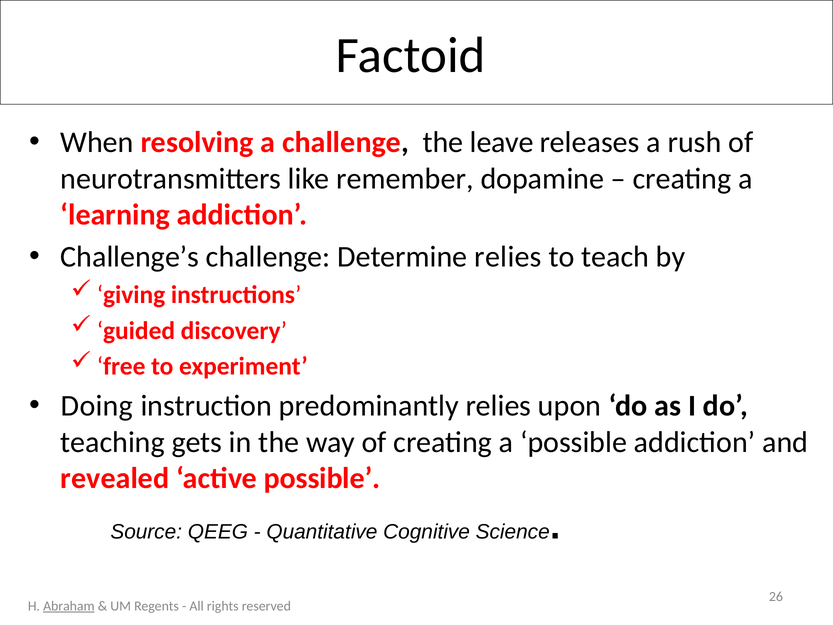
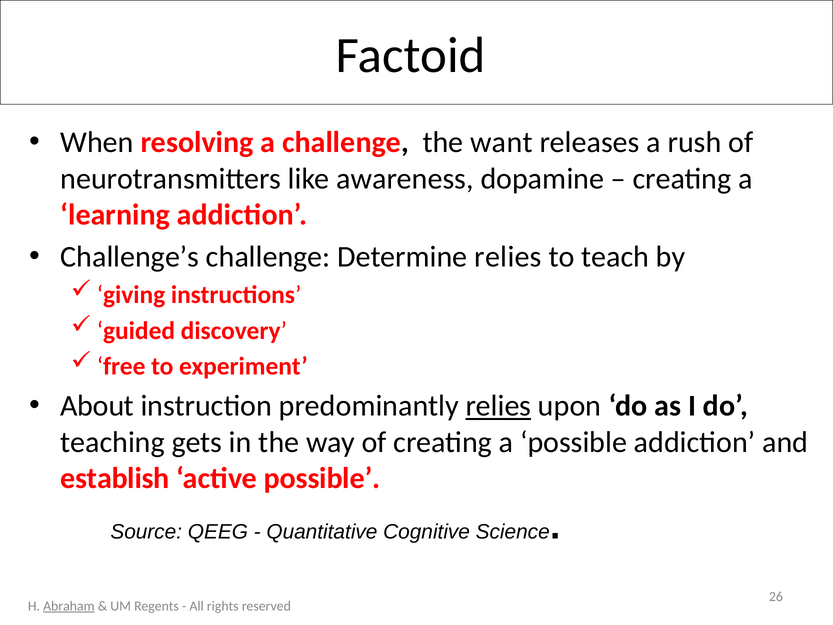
leave: leave -> want (501, 142)
remember: remember -> awareness (405, 179)
Doing: Doing -> About (97, 406)
relies underline: none -> present (498, 406)
revealed: revealed -> establish (115, 478)
